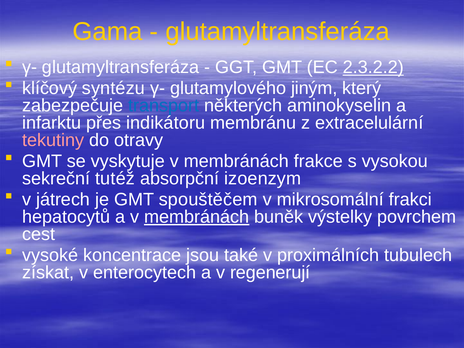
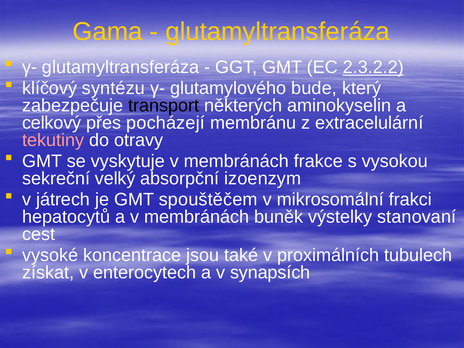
jiným: jiným -> bude (314, 88)
transport colour: blue -> black (164, 106)
infarktu: infarktu -> celkový (52, 123)
indikátoru: indikátoru -> pocházejí (166, 123)
tutéž: tutéž -> velký (115, 179)
membránách underline: present -> none (197, 217)
povrchem: povrchem -> stanovaní (417, 217)
regenerují: regenerují -> synapsích (270, 272)
